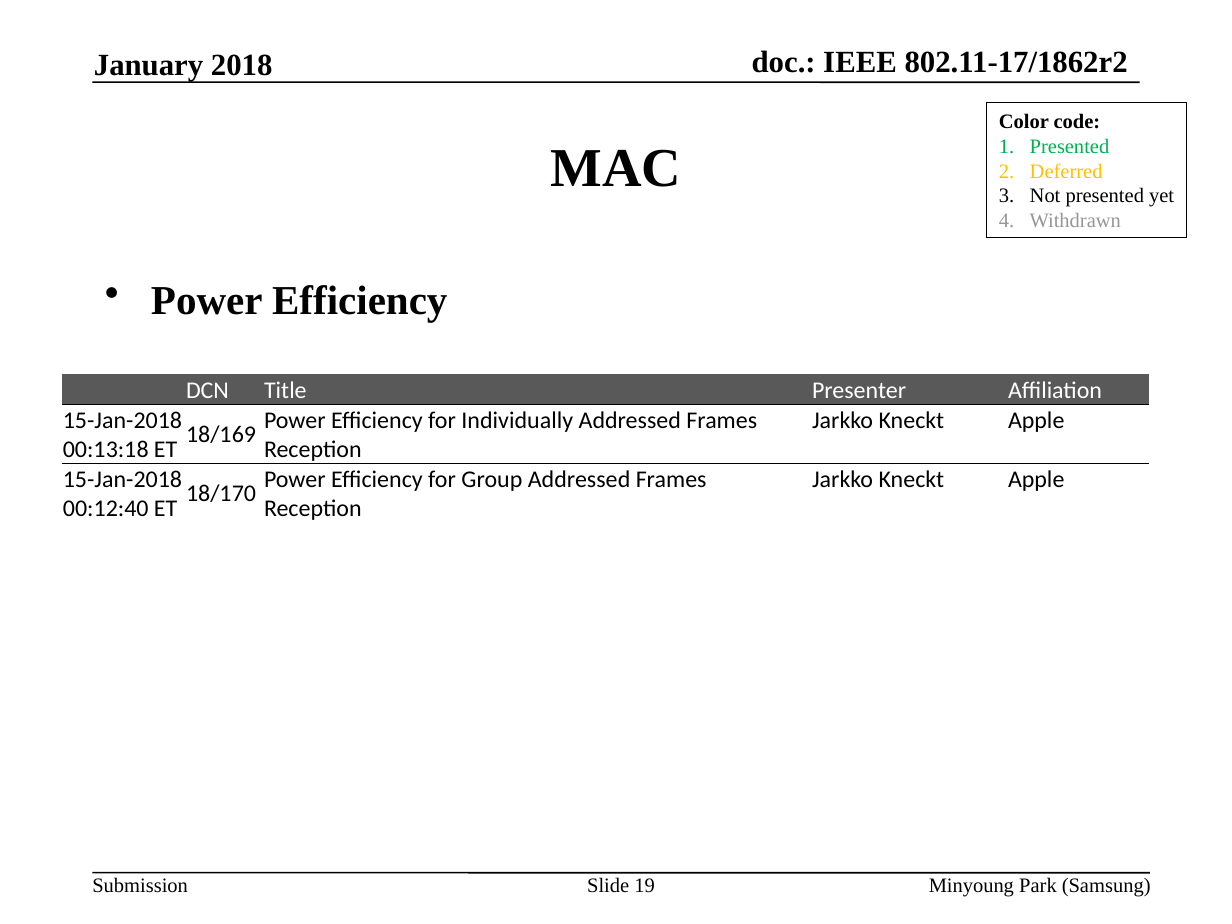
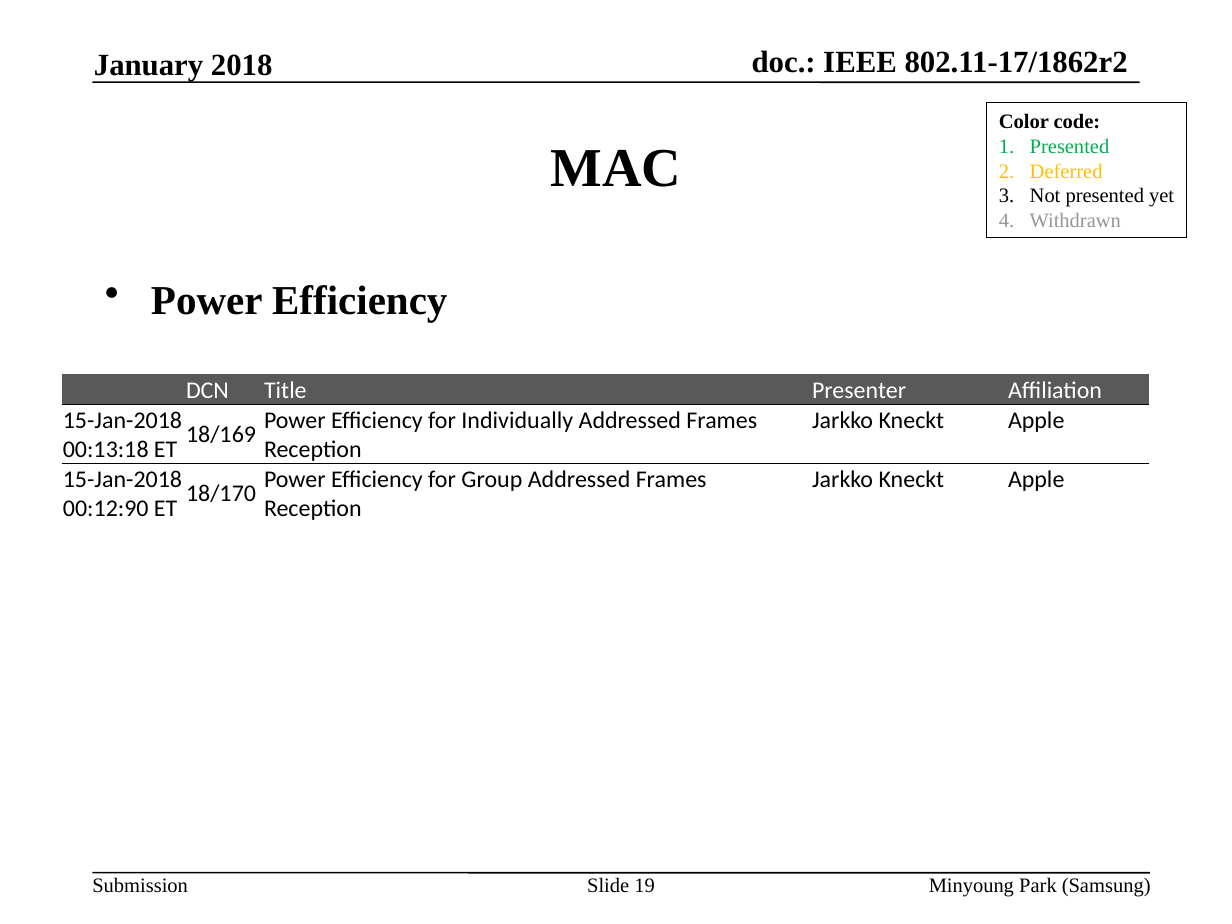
00:12:40: 00:12:40 -> 00:12:90 (106, 509)
